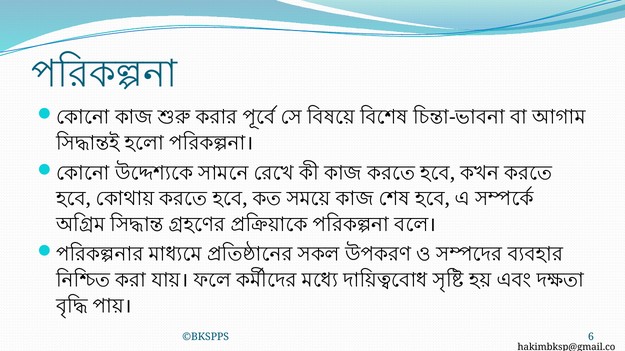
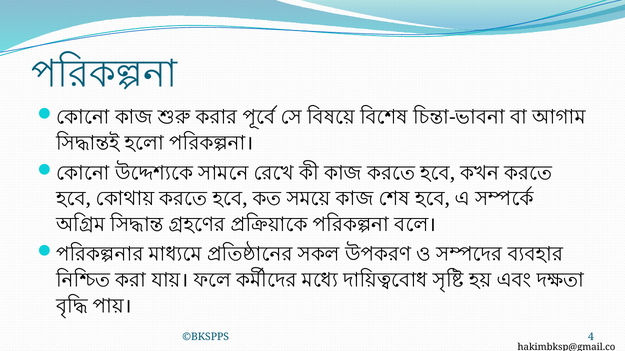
6: 6 -> 4 (591, 337)
